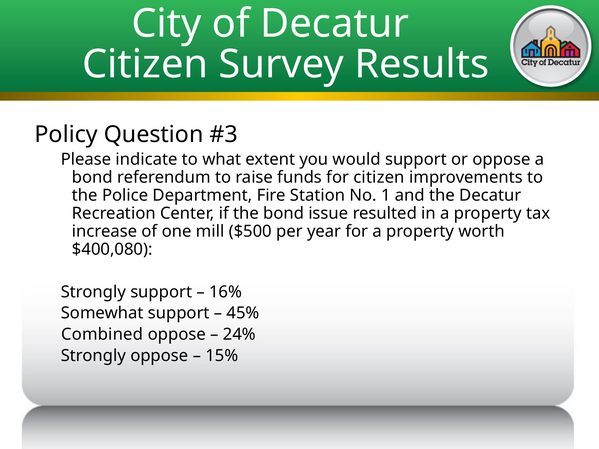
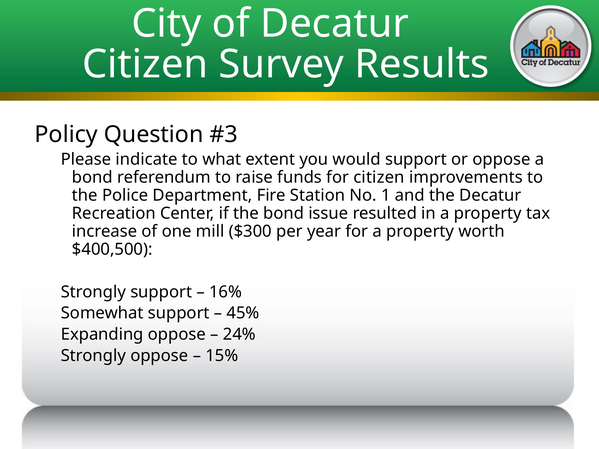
$500: $500 -> $300 (250, 231)
$400,080: $400,080 -> $400,500 (112, 249)
Combined: Combined -> Expanding (102, 335)
